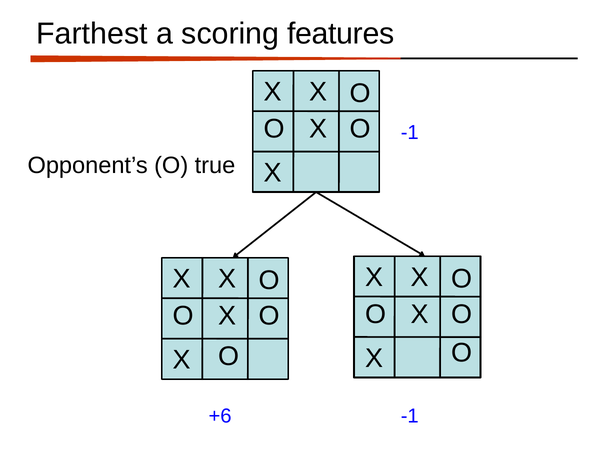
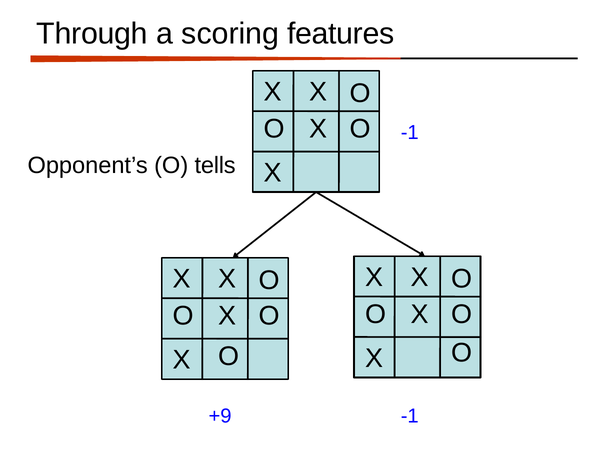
Farthest: Farthest -> Through (92, 34)
true: true -> tells (215, 165)
+6: +6 -> +9 (220, 416)
